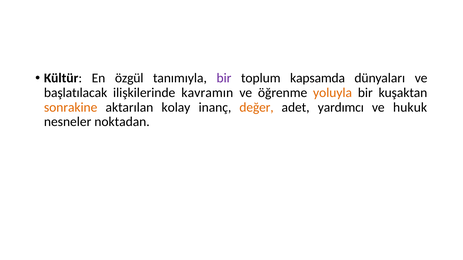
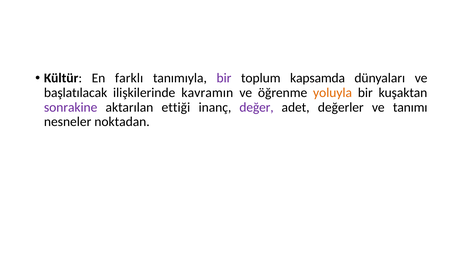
özgül: özgül -> farklı (129, 78)
sonrakine colour: orange -> purple (71, 107)
kolay: kolay -> ettiği (176, 107)
değer colour: orange -> purple (257, 107)
yardımcı: yardımcı -> değerler (341, 107)
hukuk: hukuk -> tanımı (410, 107)
